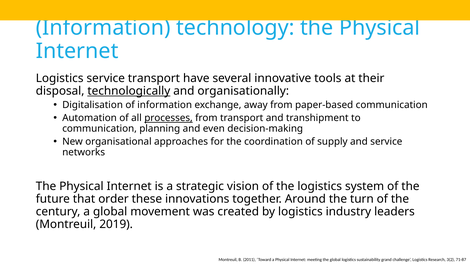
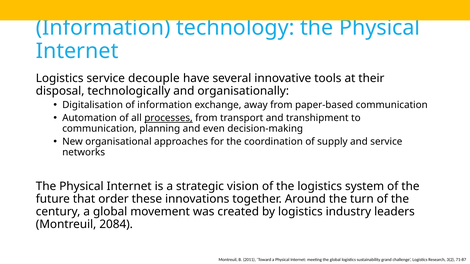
service transport: transport -> decouple (154, 78)
technologically underline: present -> none (129, 91)
2019: 2019 -> 2084 (116, 225)
